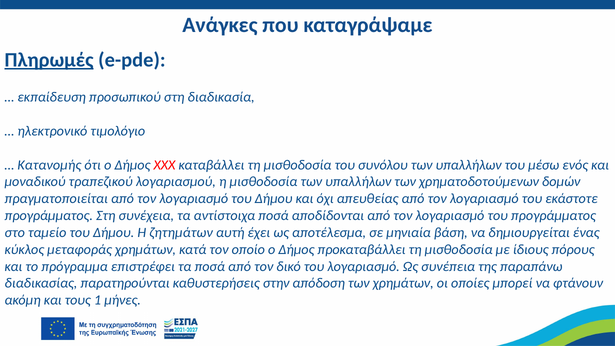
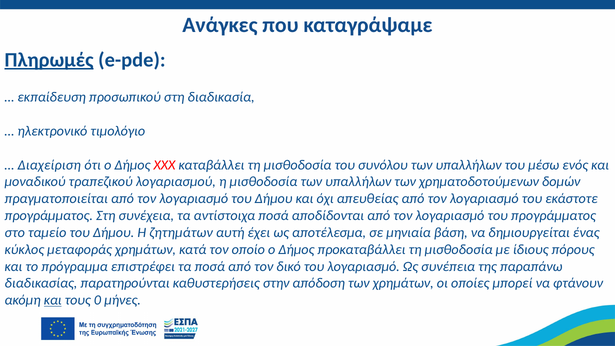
Κατανομής: Κατανομής -> Διαχείριση (49, 165)
και underline: none -> present (53, 300)
1: 1 -> 0 (98, 300)
